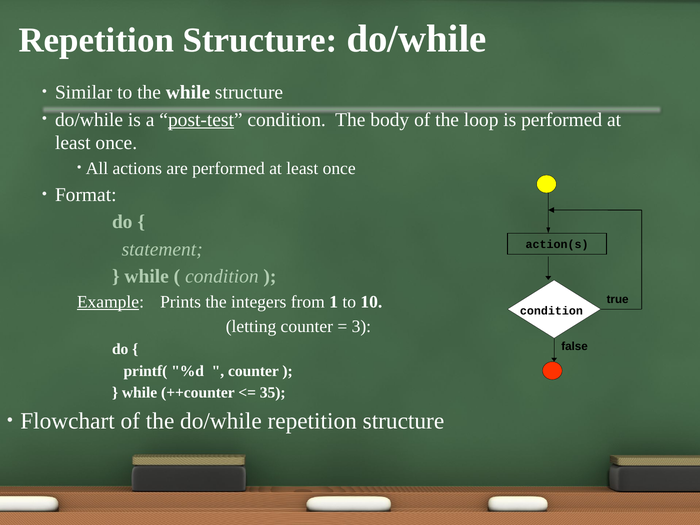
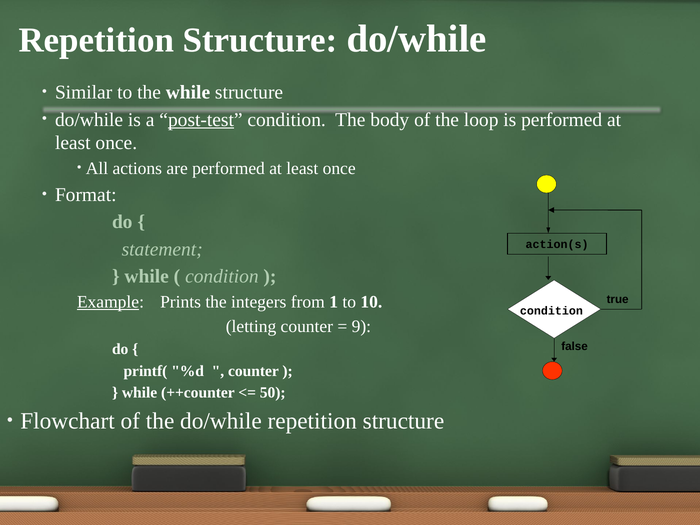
3: 3 -> 9 (361, 326)
35: 35 -> 50 (273, 393)
